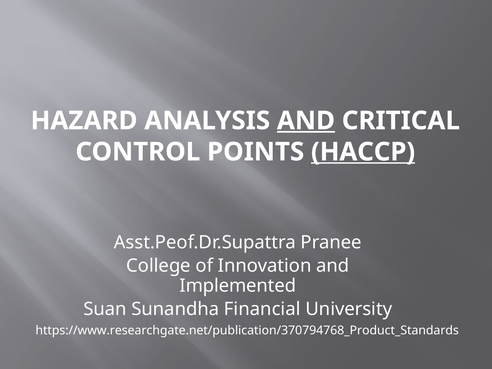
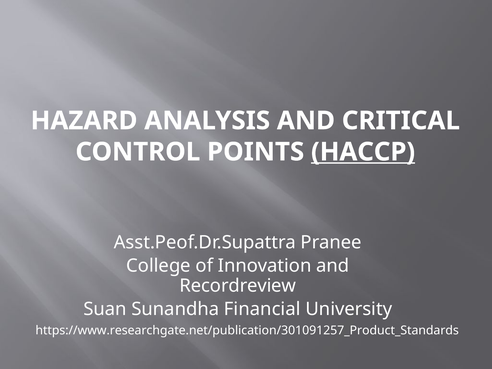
AND underline: present -> none (306, 121)
Implemented: Implemented -> Recordreview (238, 286)
https://www.researchgate.net/publication/370794768_Product_Standards: https://www.researchgate.net/publication/370794768_Product_Standards -> https://www.researchgate.net/publication/301091257_Product_Standards (247, 330)
